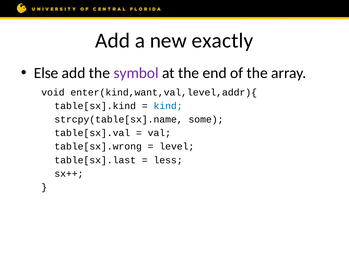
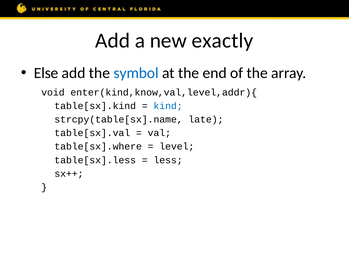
symbol colour: purple -> blue (136, 73)
enter(kind,want,val,level,addr){: enter(kind,want,val,level,addr){ -> enter(kind,know,val,level,addr){ (164, 93)
some: some -> late (206, 120)
table[sx].wrong: table[sx].wrong -> table[sx].where (98, 147)
table[sx].last: table[sx].last -> table[sx].less (95, 161)
